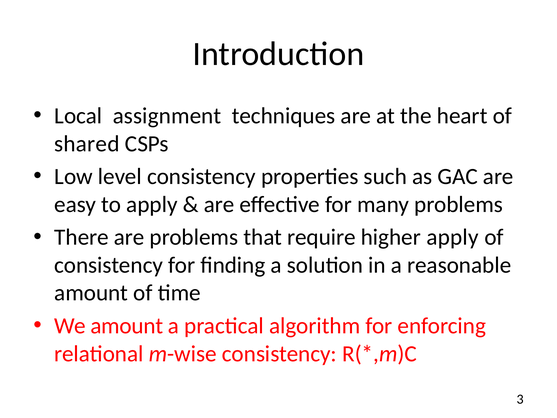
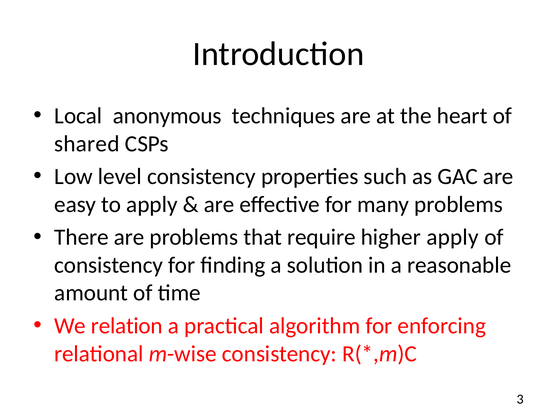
assignment: assignment -> anonymous (167, 116)
We amount: amount -> relation (127, 326)
